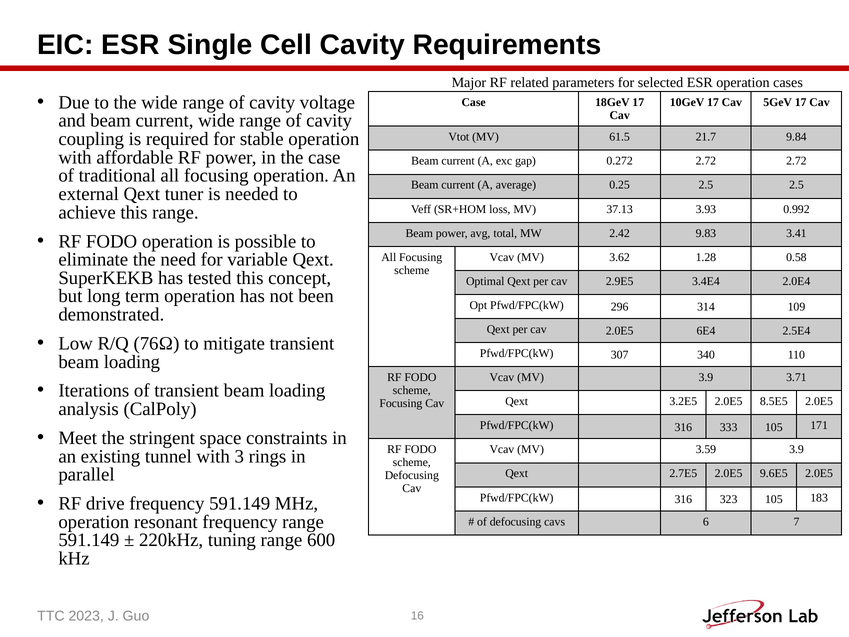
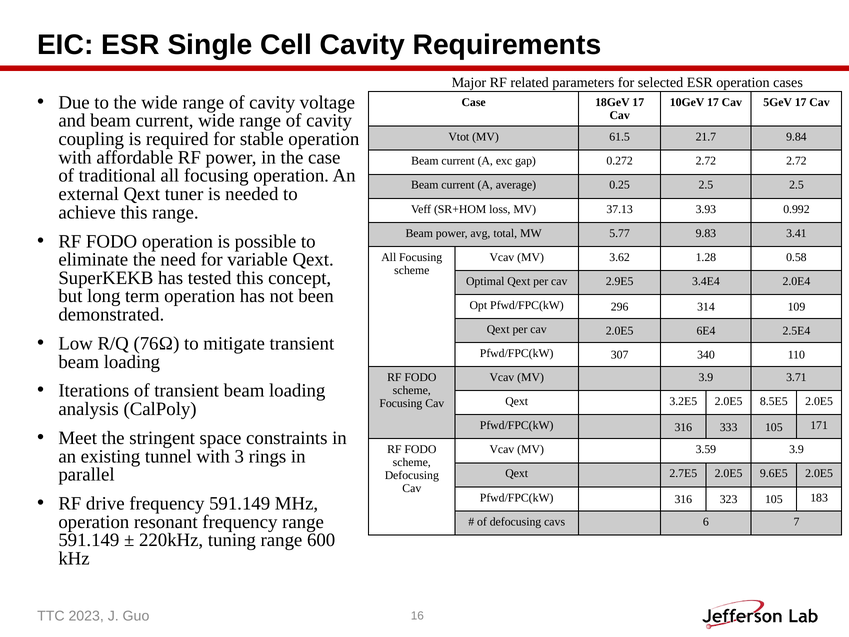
2.42: 2.42 -> 5.77 (620, 233)
